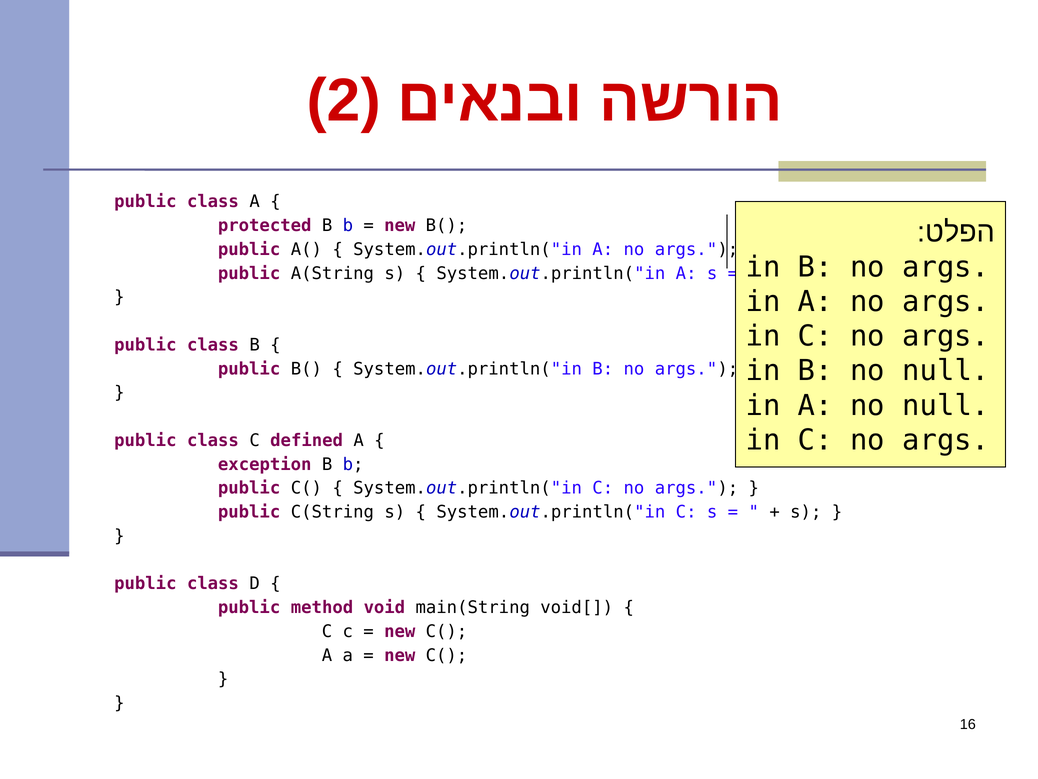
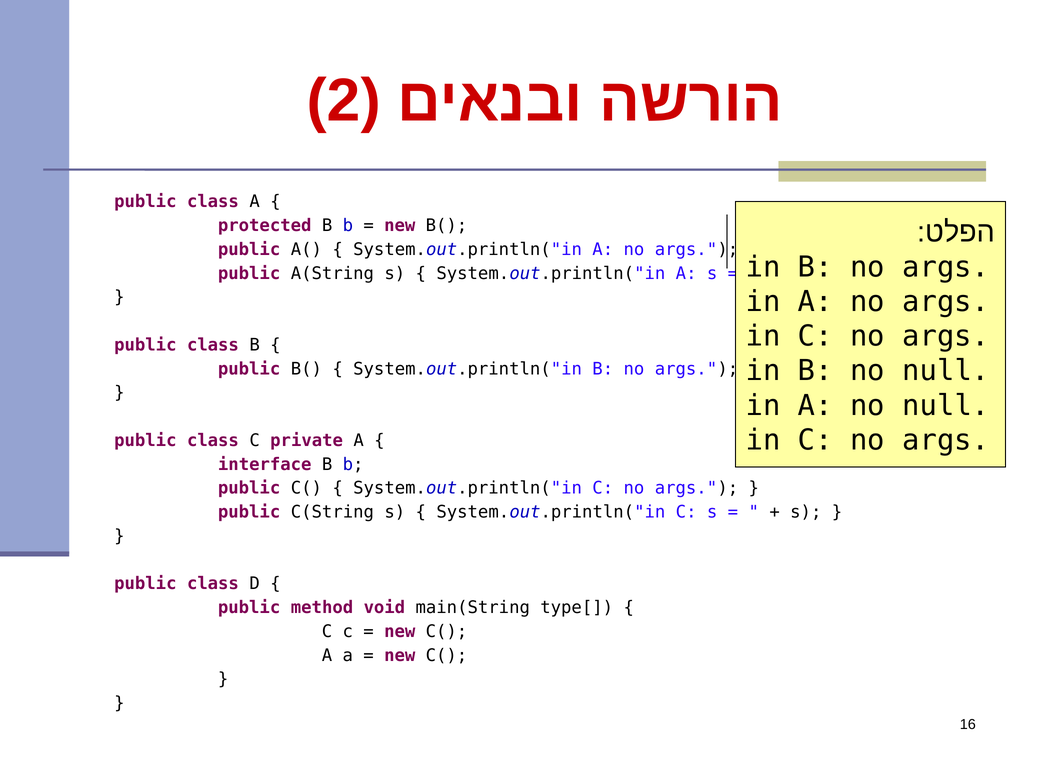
defined: defined -> private (307, 440)
exception: exception -> interface (265, 464)
void[: void[ -> type[ (577, 607)
